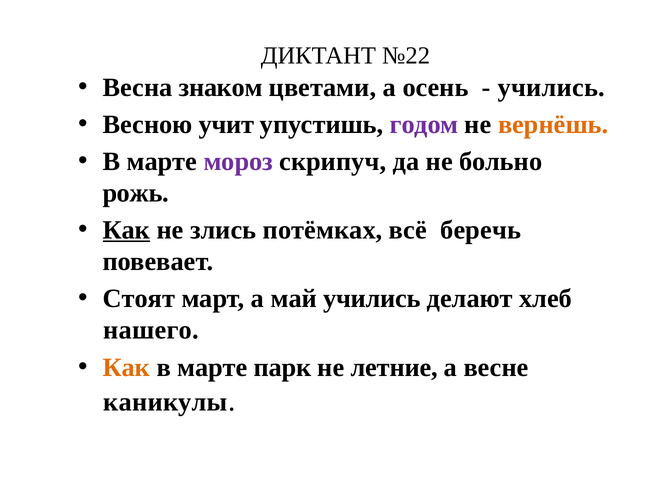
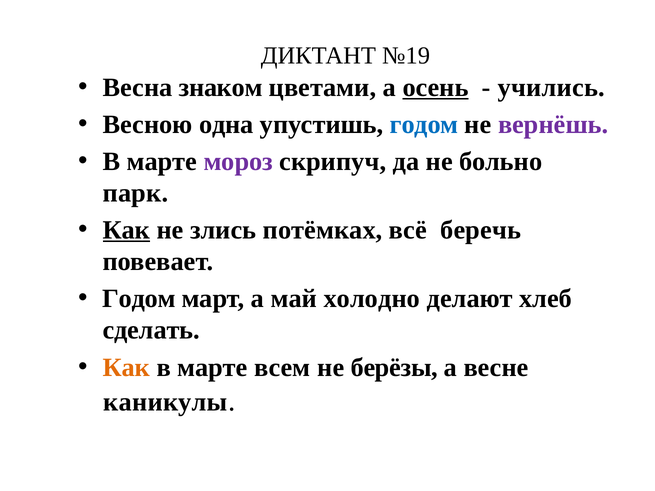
№22: №22 -> №19 (406, 56)
осень underline: none -> present (436, 87)
учит: учит -> одна (226, 124)
годом colour: purple -> blue (424, 124)
вернёшь colour: orange -> purple (553, 124)
рожь: рожь -> парк (136, 193)
Стоят: Стоят -> Годом (139, 299)
май учились: учились -> холодно (372, 299)
нашего: нашего -> сделать (151, 330)
парк: парк -> всем (282, 368)
летние: летние -> берёзы (394, 368)
